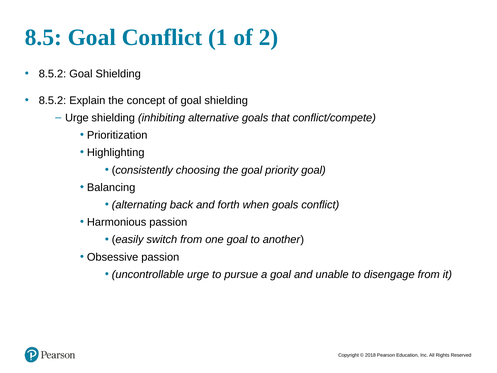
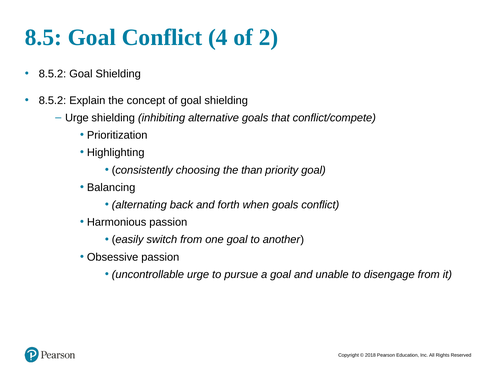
1: 1 -> 4 (218, 37)
the goal: goal -> than (252, 170)
